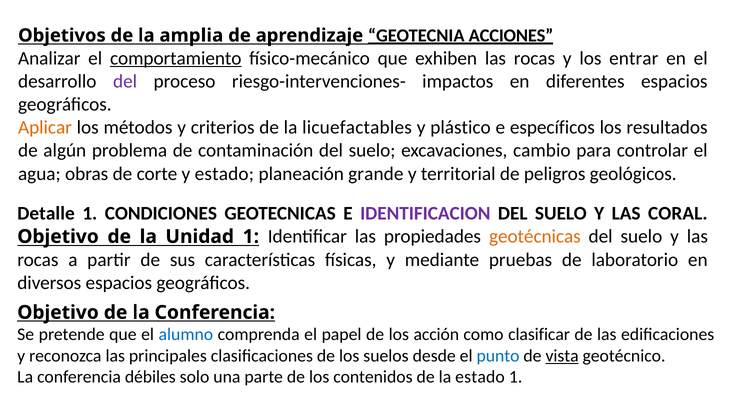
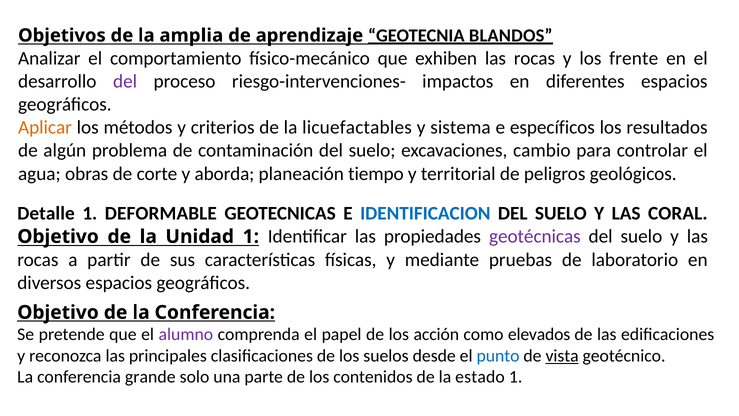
ACCIONES: ACCIONES -> BLANDOS (511, 35)
comportamiento underline: present -> none (176, 58)
entrar: entrar -> frente (634, 58)
plástico: plástico -> sistema (461, 127)
y estado: estado -> aborda (224, 174)
grande: grande -> tiempo (376, 174)
CONDICIONES: CONDICIONES -> DEFORMABLE (161, 213)
IDENTIFICACION colour: purple -> blue (425, 213)
geotécnicas colour: orange -> purple (535, 236)
alumno colour: blue -> purple (186, 334)
clasificar: clasificar -> elevados (539, 334)
débiles: débiles -> grande (150, 377)
